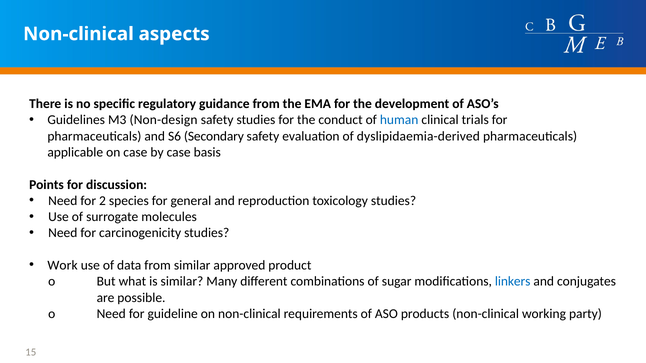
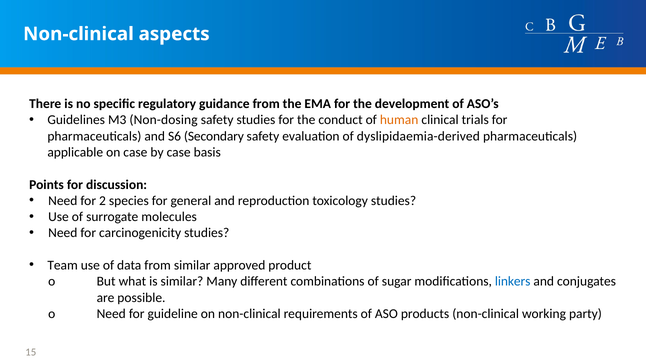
Non-design: Non-design -> Non-dosing (164, 120)
human colour: blue -> orange (399, 120)
Work: Work -> Team (63, 266)
